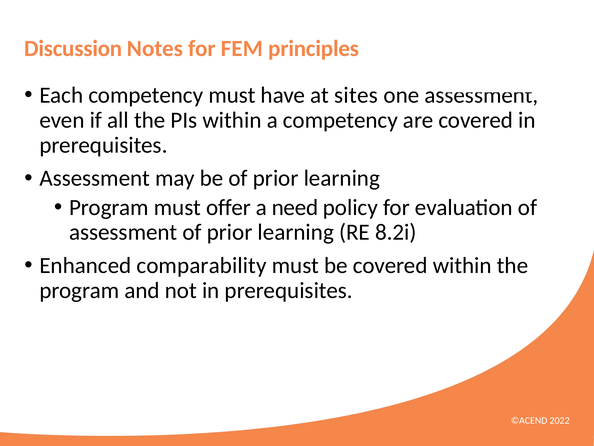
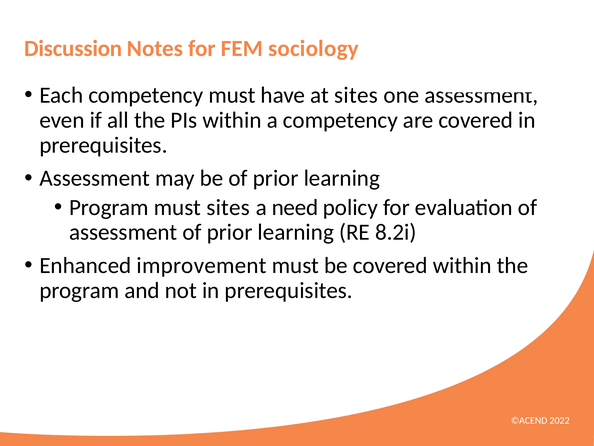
principles: principles -> sociology (313, 48)
must offer: offer -> sites (228, 207)
comparability: comparability -> improvement (201, 265)
